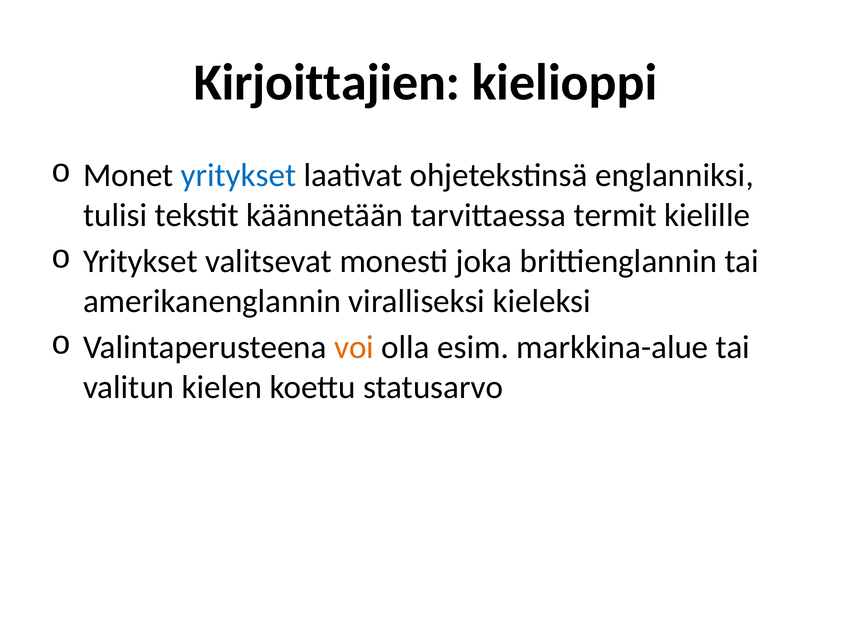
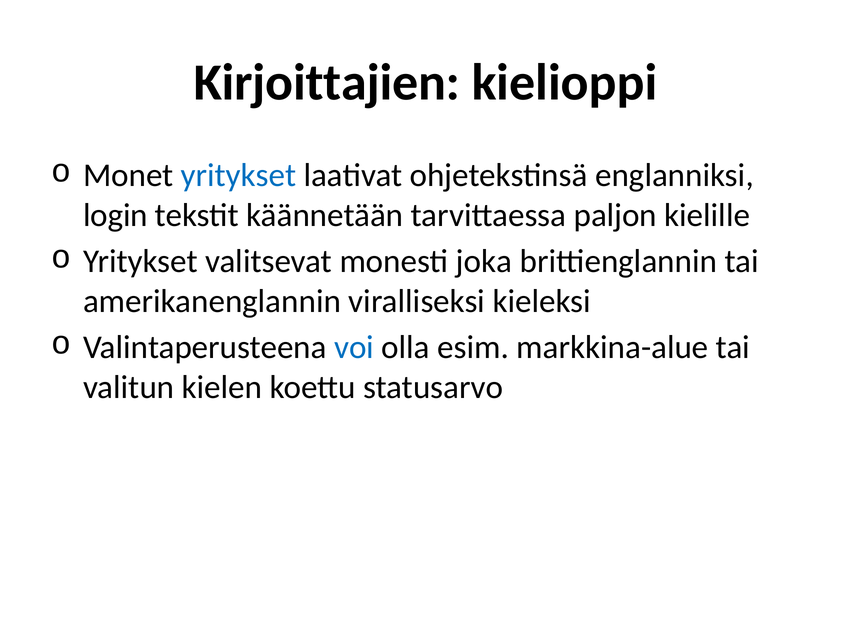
tulisi: tulisi -> login (115, 215)
termit: termit -> paljon (615, 215)
voi colour: orange -> blue (354, 348)
